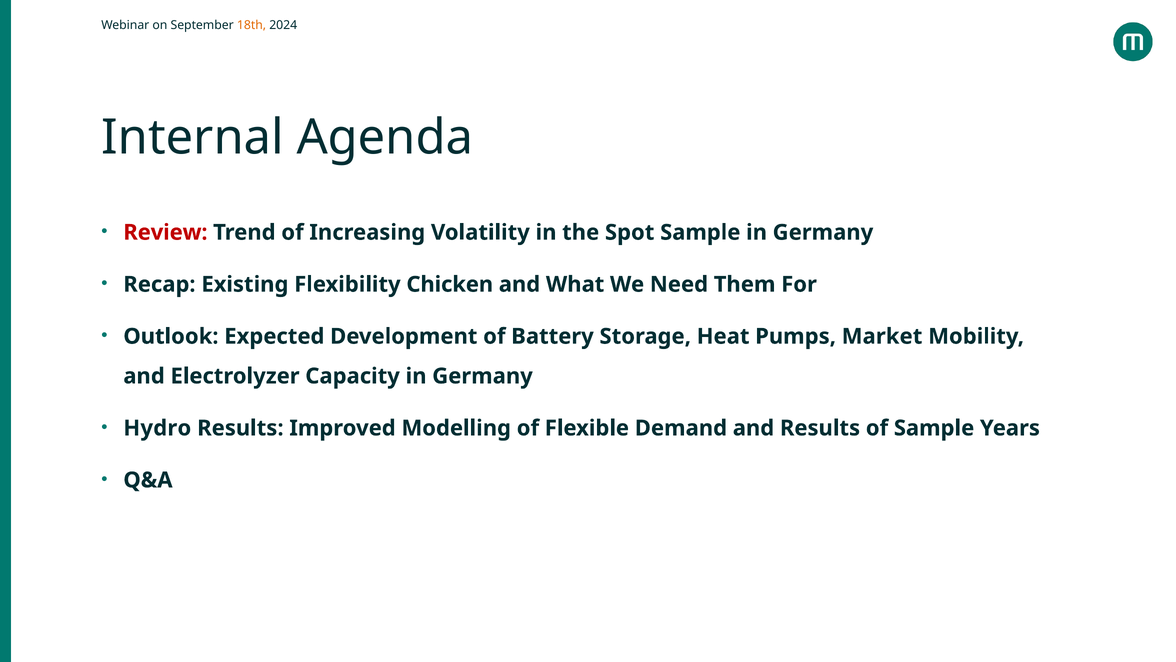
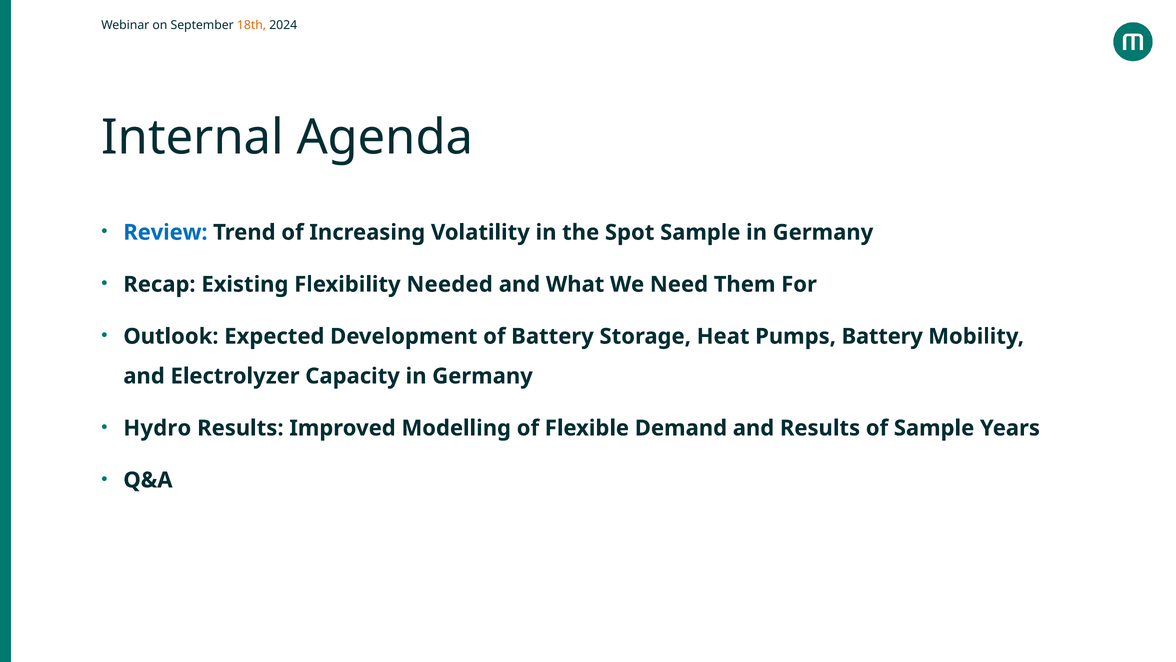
Review colour: red -> blue (165, 232)
Chicken: Chicken -> Needed (450, 284)
Pumps Market: Market -> Battery (882, 336)
